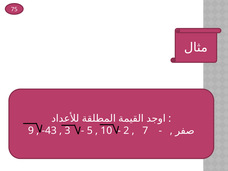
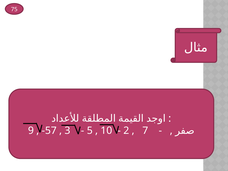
-43: -43 -> -57 (49, 131)
